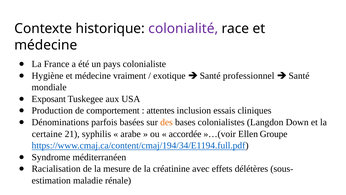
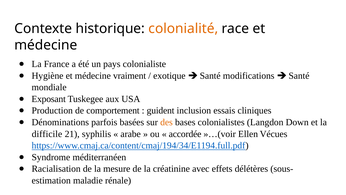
colonialité colour: purple -> orange (183, 29)
professionnel: professionnel -> modifications (249, 76)
attentes: attentes -> guident (161, 110)
certaine: certaine -> difficile (47, 134)
Groupe: Groupe -> Vécues (274, 134)
